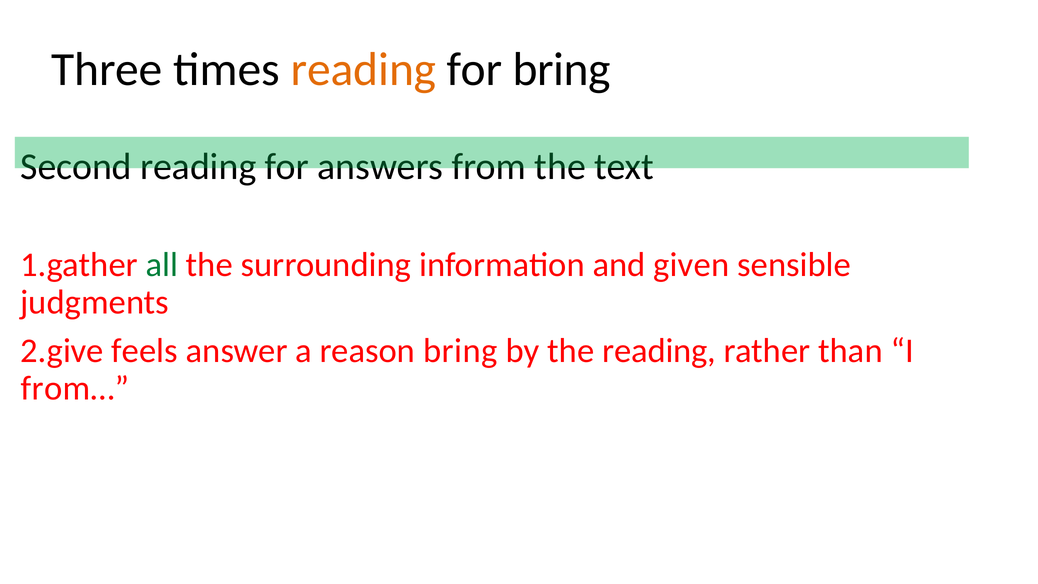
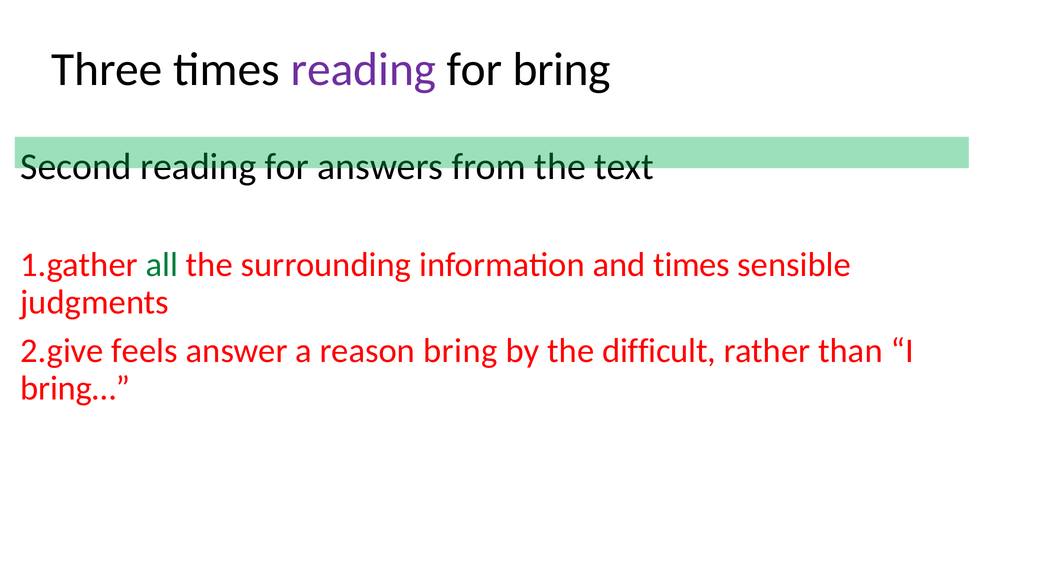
reading colour: orange -> purple (363, 70)
and given: given -> times (692, 265)
the reading: reading -> difficult (659, 351)
from…: from… -> bring… (75, 388)
